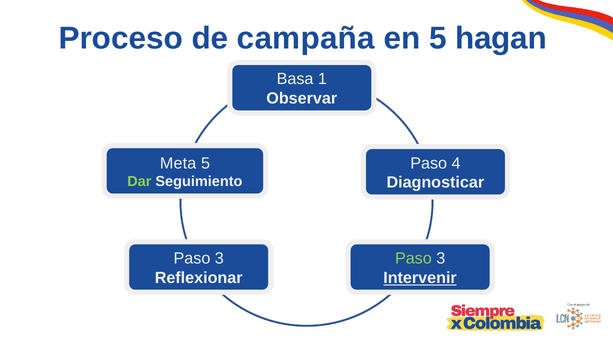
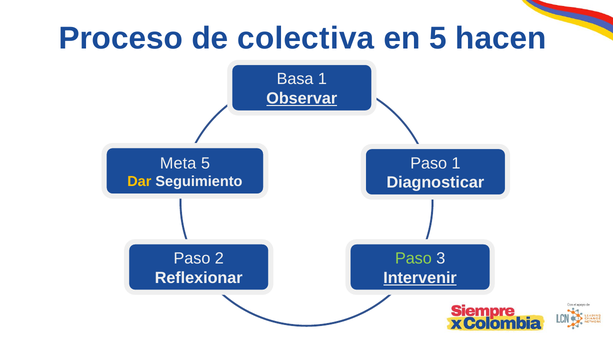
campaña: campaña -> colectiva (306, 38)
hagan: hagan -> hacen (501, 38)
Observar underline: none -> present (302, 98)
Paso 4: 4 -> 1 (456, 163)
Dar colour: light green -> yellow (139, 181)
3: 3 -> 2 (219, 258)
